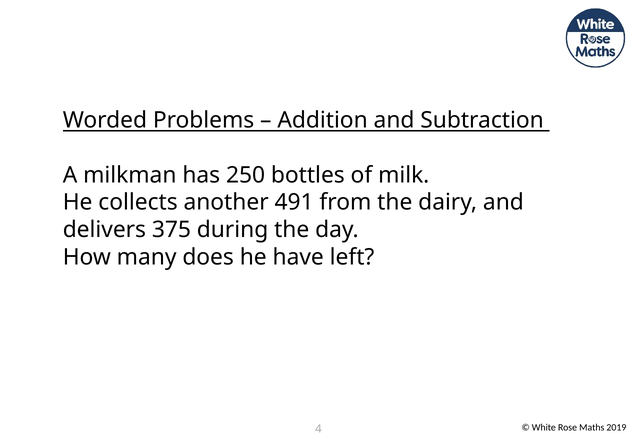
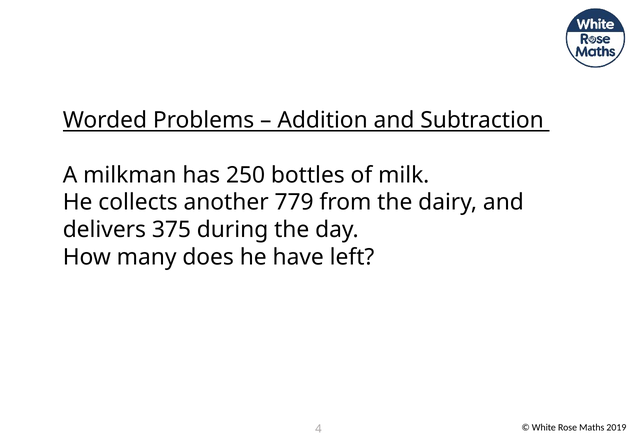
491: 491 -> 779 (294, 202)
